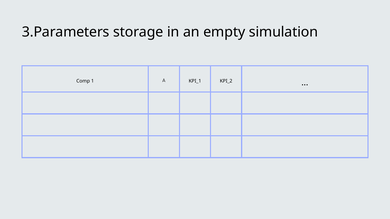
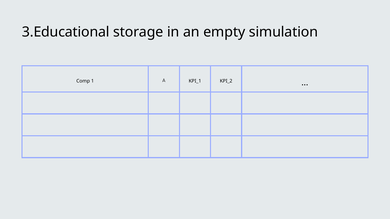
3.Parameters: 3.Parameters -> 3.Educational (66, 32)
